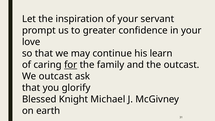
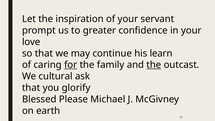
the underline: none -> present (154, 65)
We outcast: outcast -> cultural (56, 76)
Knight: Knight -> Please (73, 99)
